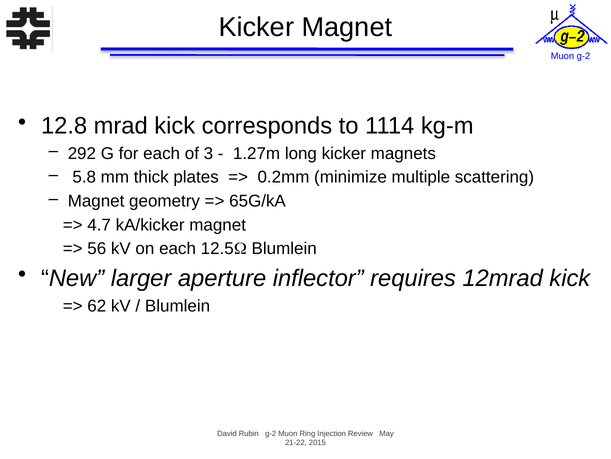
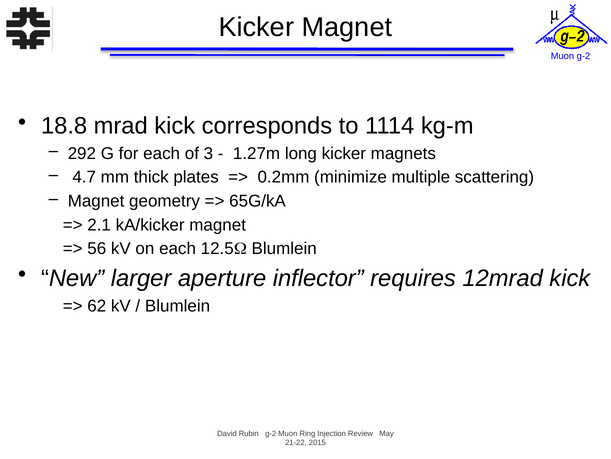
12.8: 12.8 -> 18.8 (64, 126)
5.8: 5.8 -> 4.7 (84, 177)
4.7: 4.7 -> 2.1 (99, 225)
